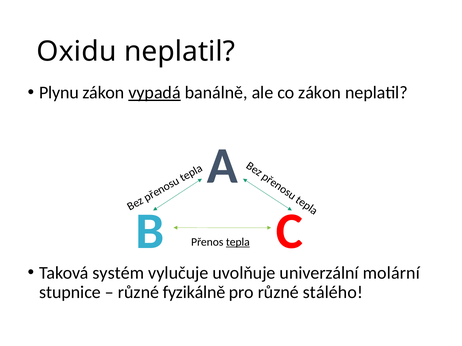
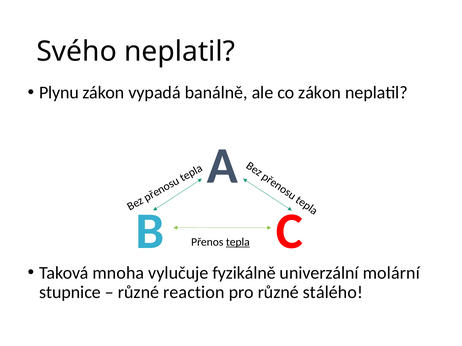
Oxidu: Oxidu -> Svého (77, 52)
vypadá underline: present -> none (155, 93)
systém: systém -> mnoha (118, 273)
uvolňuje: uvolňuje -> fyzikálně (244, 273)
fyzikálně: fyzikálně -> reaction (194, 293)
